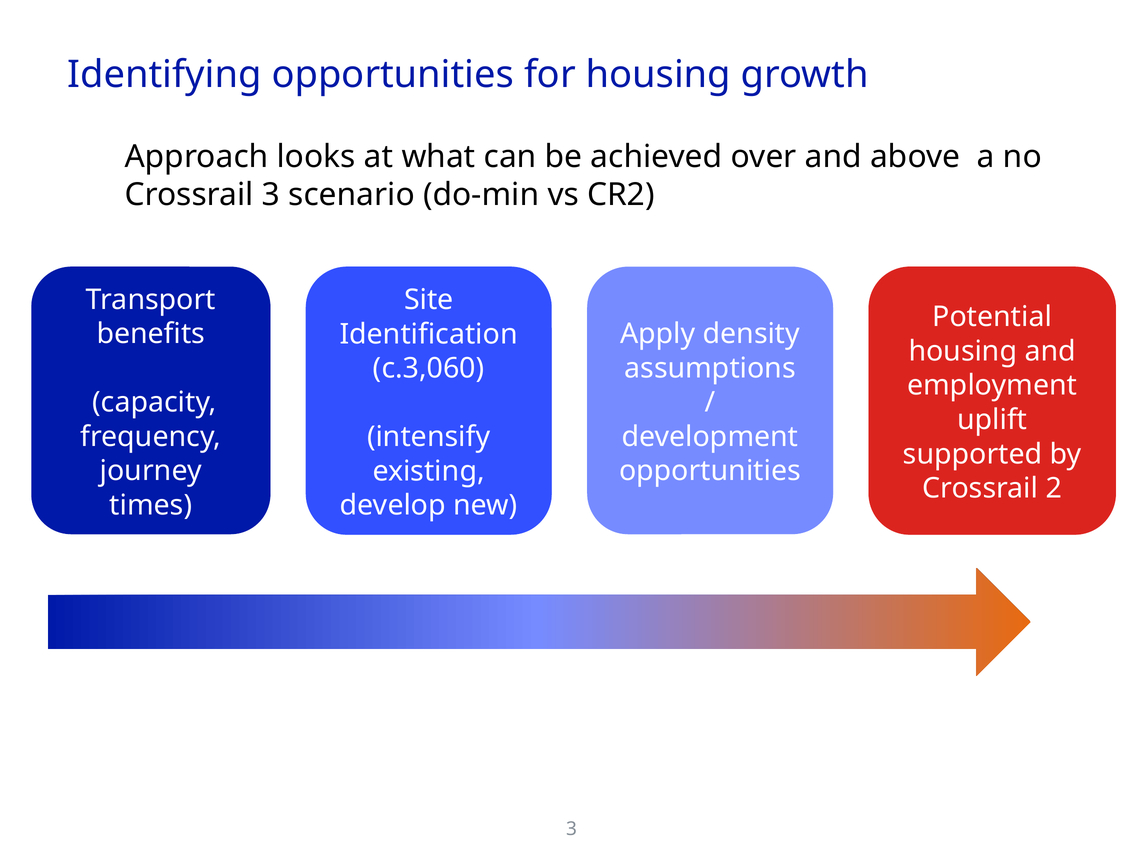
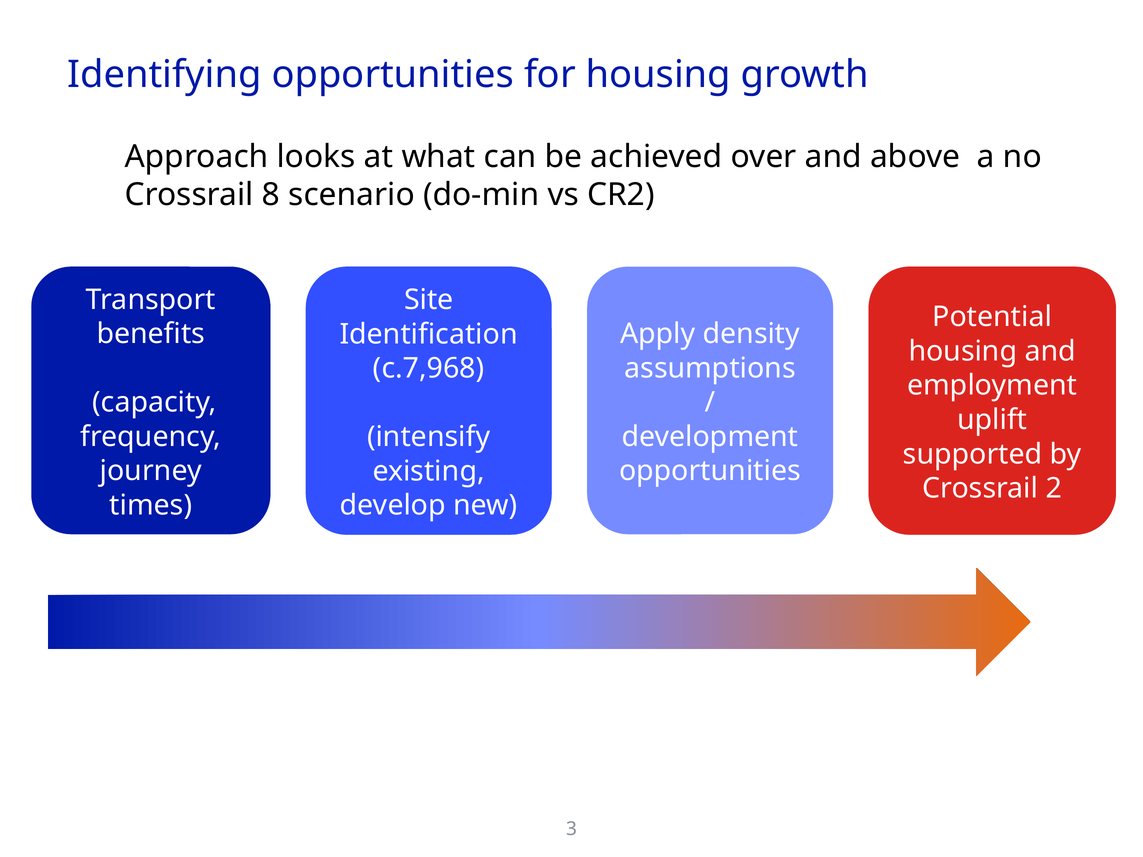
Crossrail 3: 3 -> 8 (271, 195)
c.3,060: c.3,060 -> c.7,968 (429, 368)
